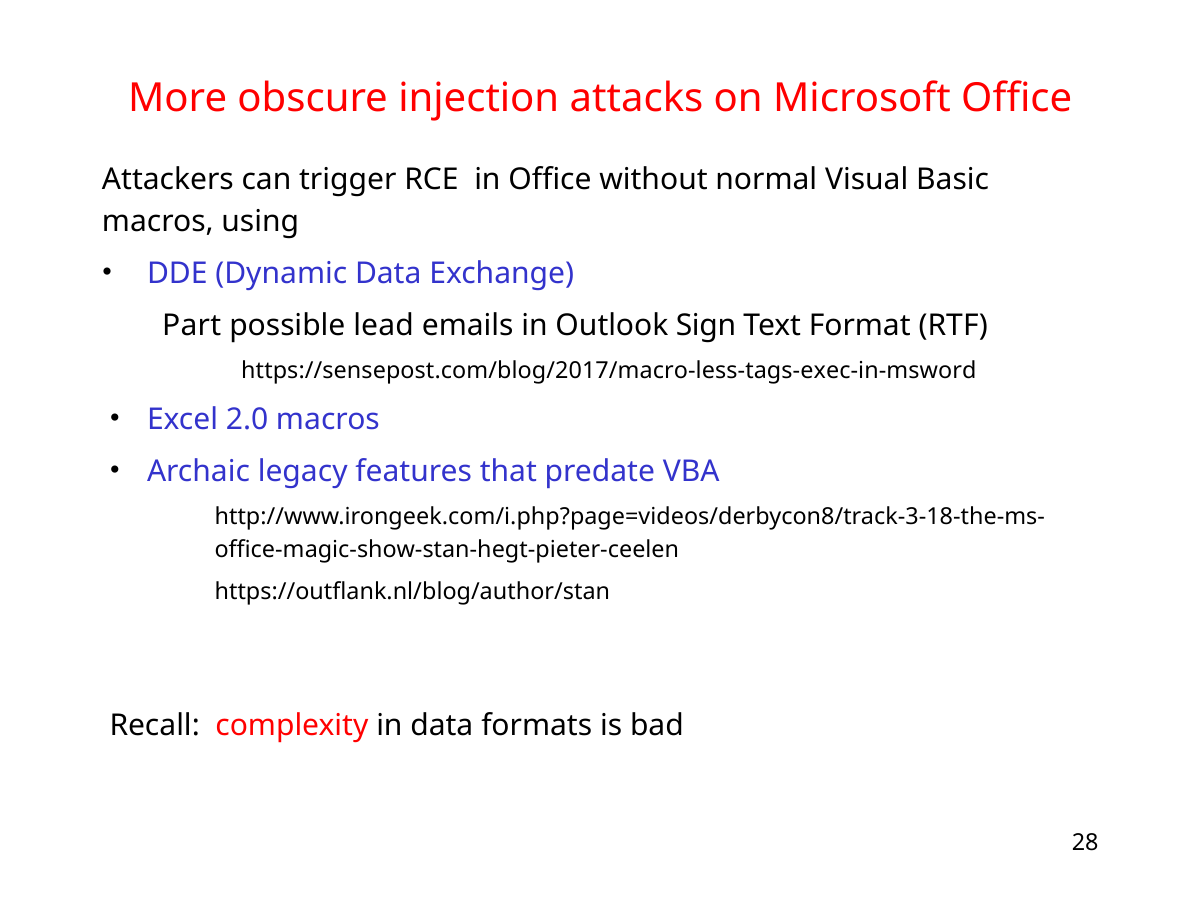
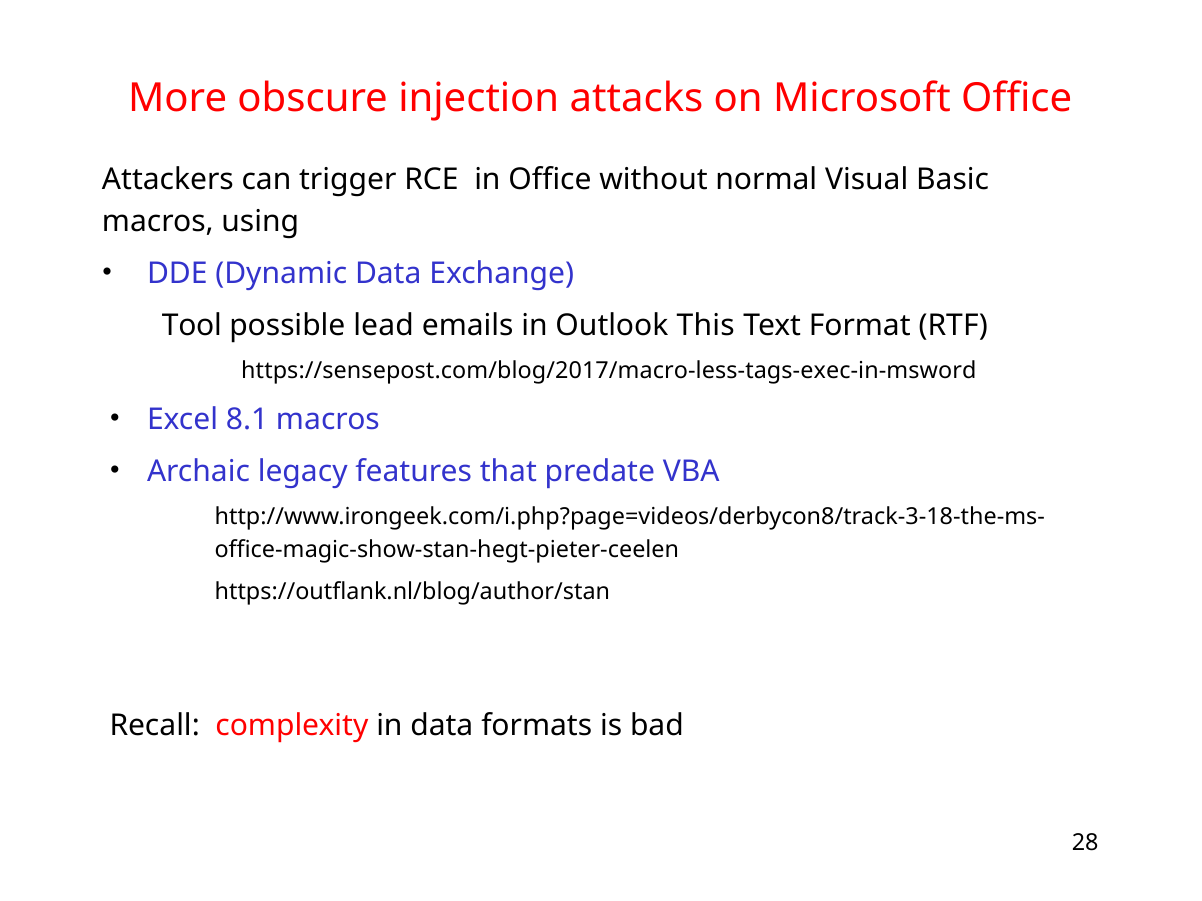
Part: Part -> Tool (192, 325)
Sign: Sign -> This (706, 325)
2.0: 2.0 -> 8.1 (247, 420)
